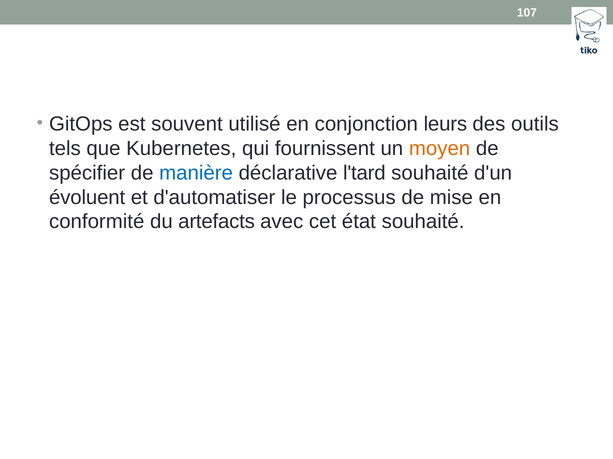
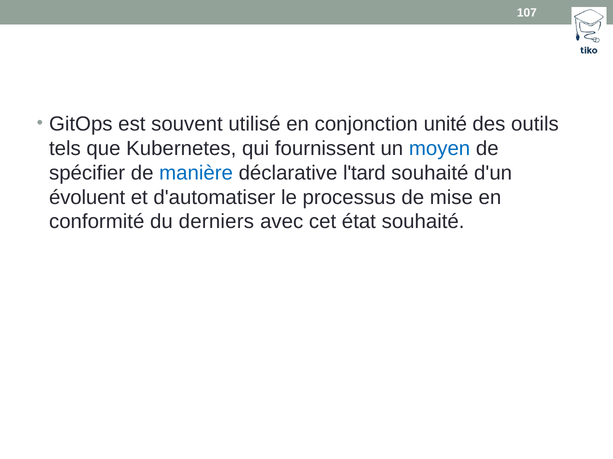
leurs: leurs -> unité (445, 124)
moyen colour: orange -> blue (440, 149)
artefacts: artefacts -> derniers (216, 222)
